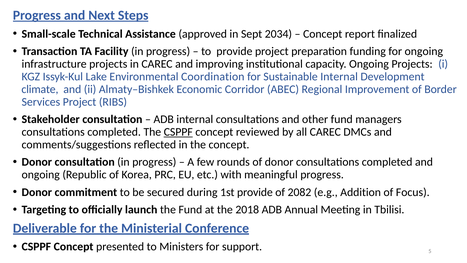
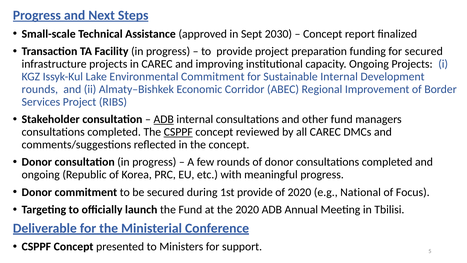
2034: 2034 -> 2030 (278, 34)
for ongoing: ongoing -> secured (424, 51)
Environmental Coordination: Coordination -> Commitment (213, 76)
climate: climate -> rounds (40, 89)
ADB underline: none -> present (164, 119)
of 2082: 2082 -> 2020 (299, 192)
Addition: Addition -> National (361, 192)
the 2018: 2018 -> 2020 (247, 209)
